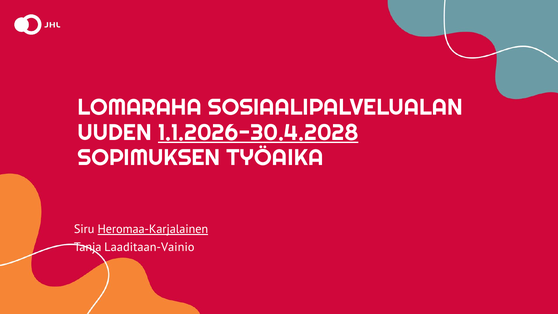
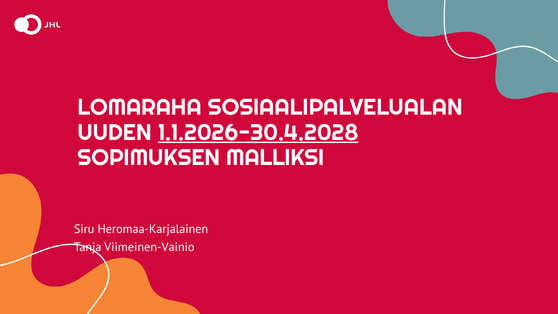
TYÖAIKA: TYÖAIKA -> MALLIKSI (275, 158)
Heromaa-Karjalainen underline: present -> none (153, 229)
Laaditaan-Vainio: Laaditaan-Vainio -> Viimeinen-Vainio (149, 247)
